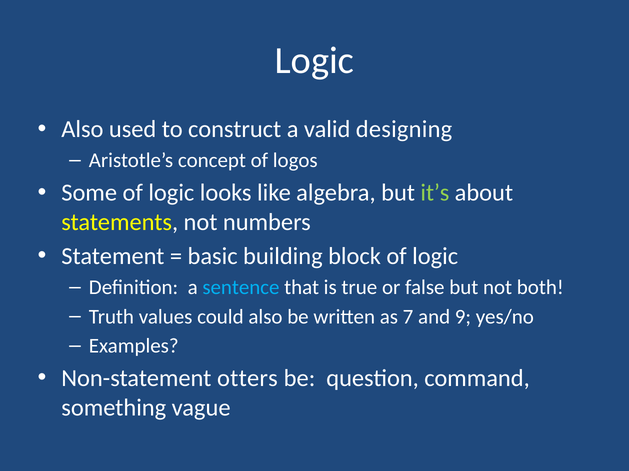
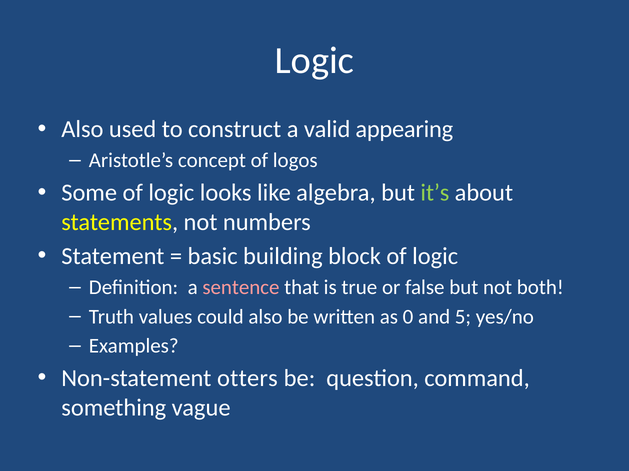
designing: designing -> appearing (404, 130)
sentence colour: light blue -> pink (241, 288)
7: 7 -> 0 (408, 317)
9: 9 -> 5 (463, 317)
